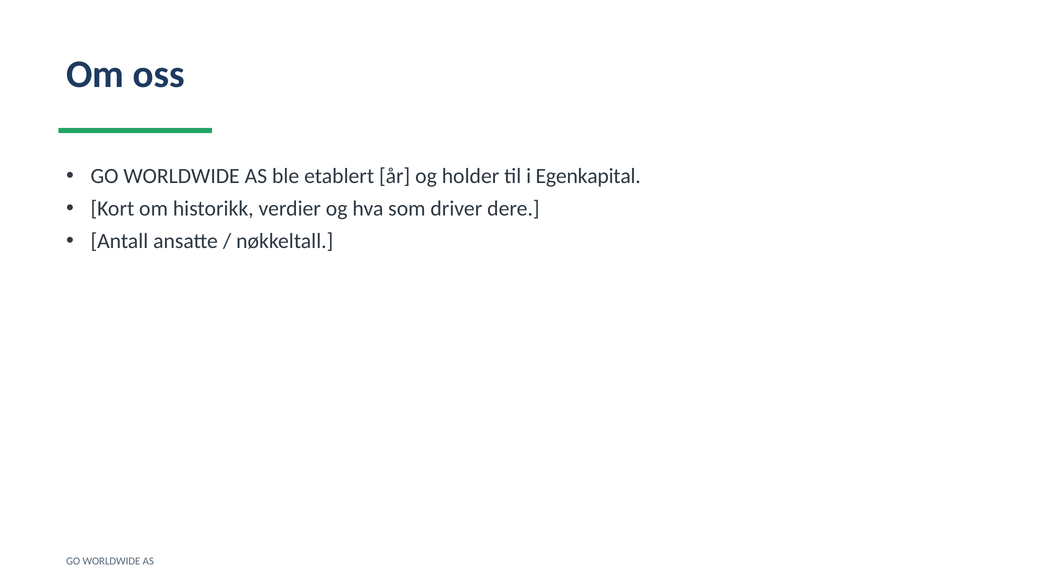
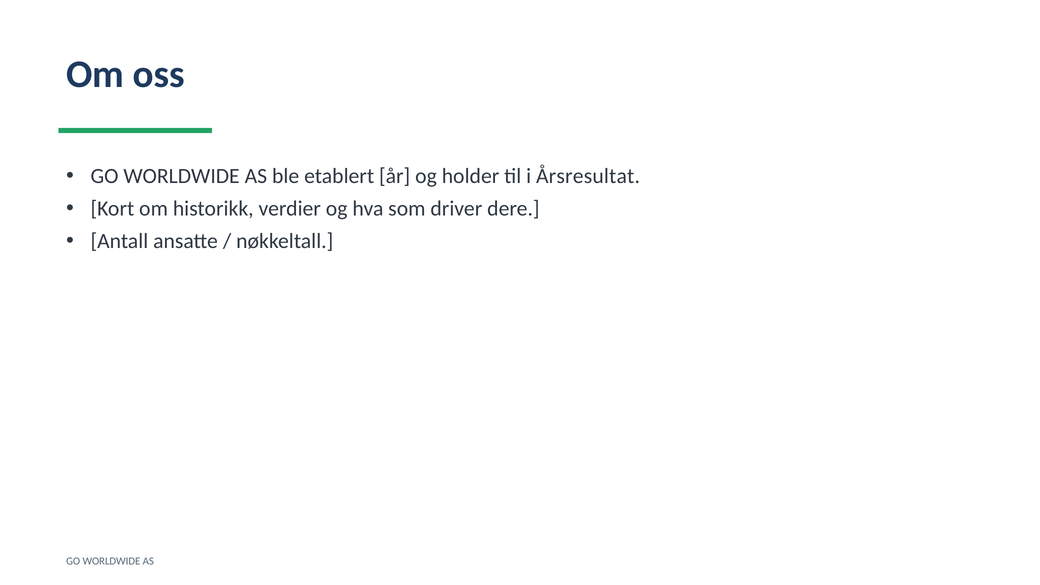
Egenkapital: Egenkapital -> Årsresultat (588, 176)
